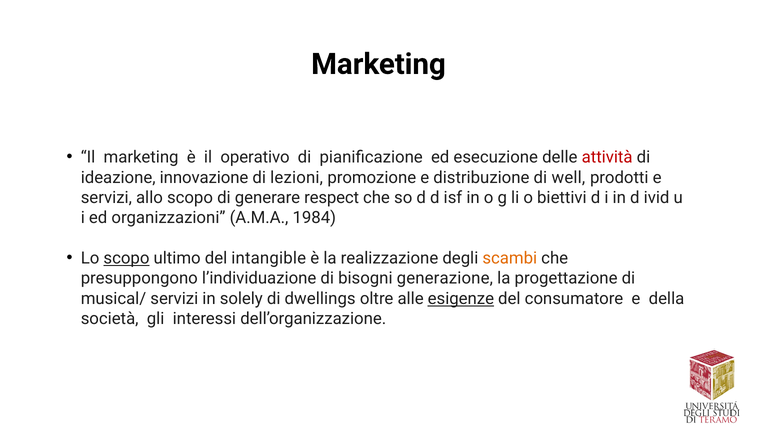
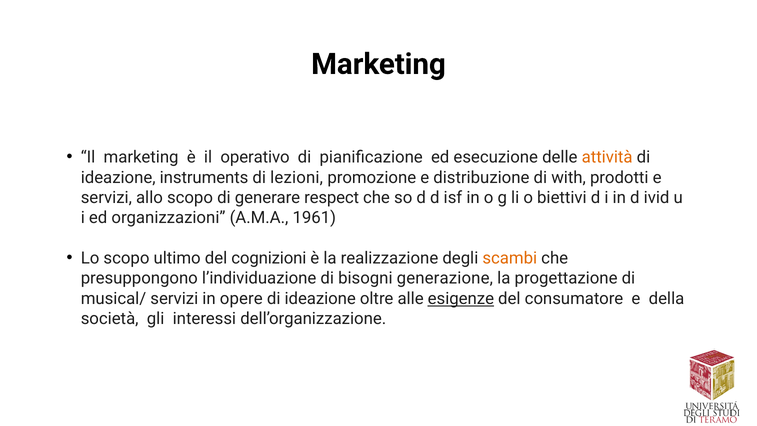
attività colour: red -> orange (607, 157)
innovazione: innovazione -> instruments (204, 177)
well: well -> with (569, 177)
1984: 1984 -> 1961 (314, 218)
scopo underline: present -> none (126, 258)
intangible: intangible -> cognizioni (269, 258)
solely: solely -> opere (241, 299)
dwellings: dwellings -> ideazione (320, 299)
